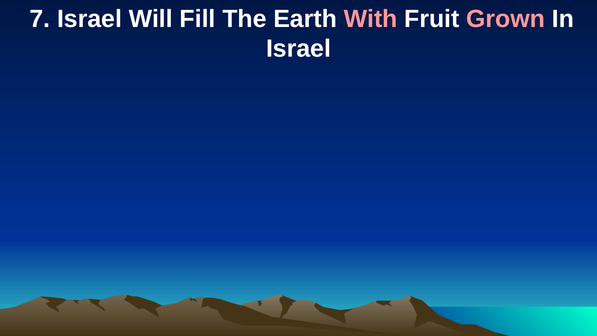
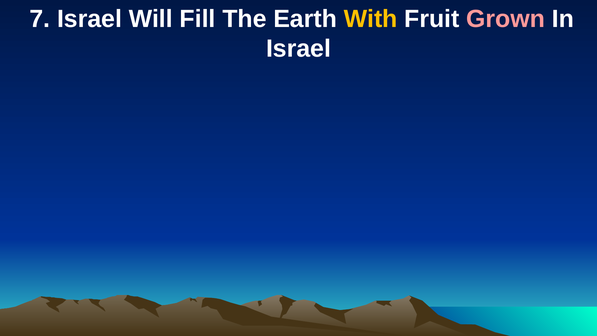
With colour: pink -> yellow (371, 19)
